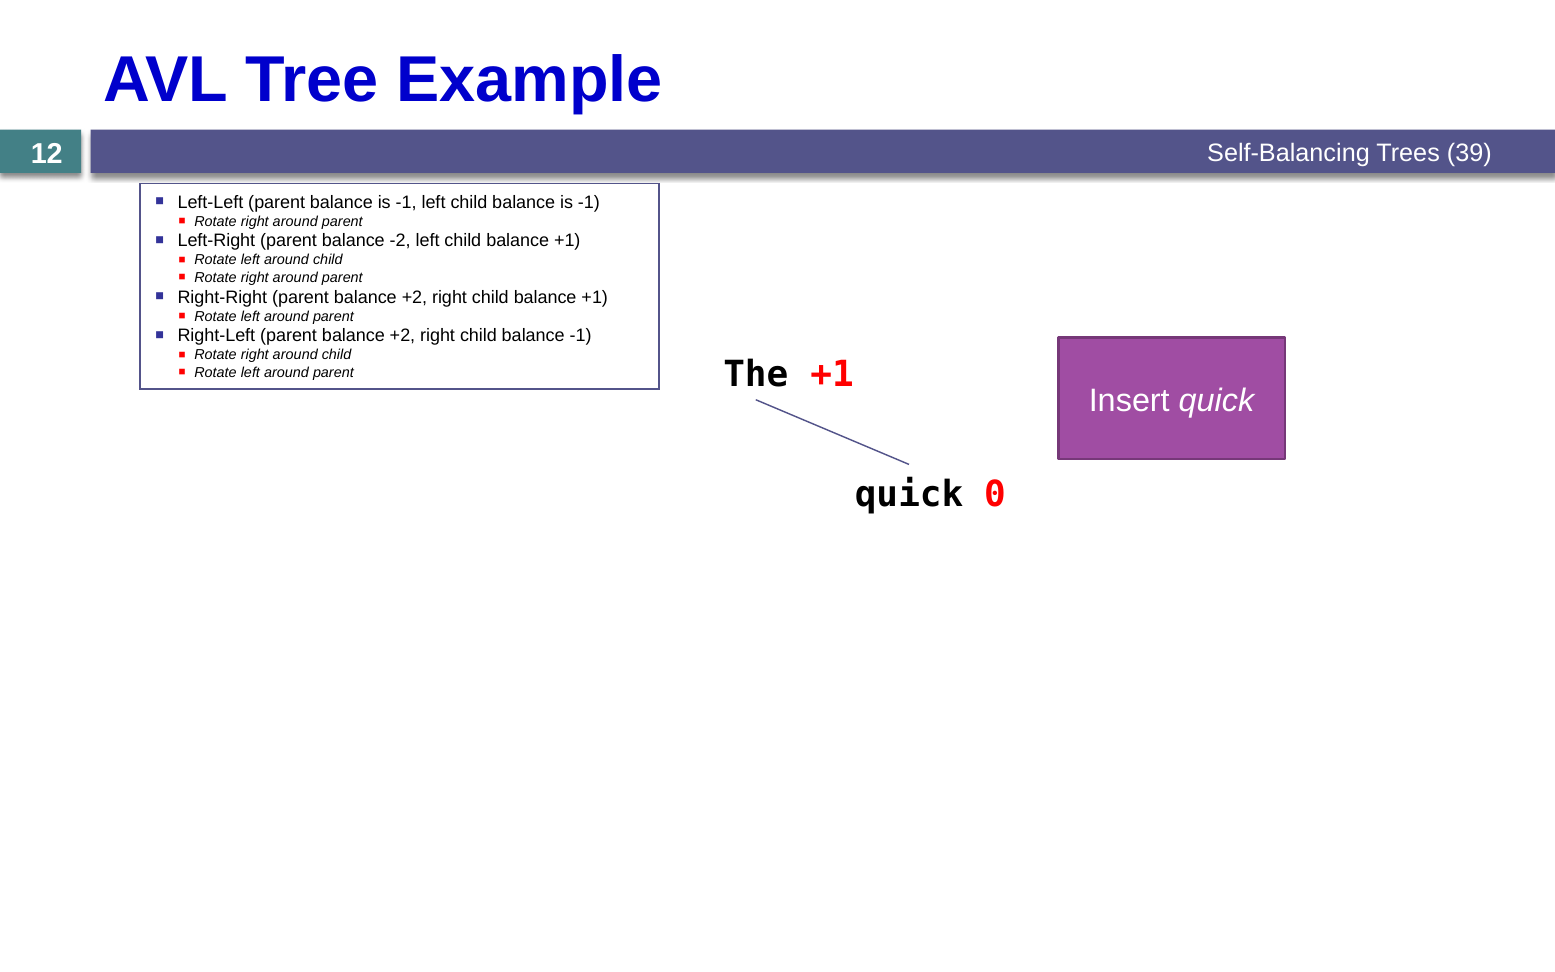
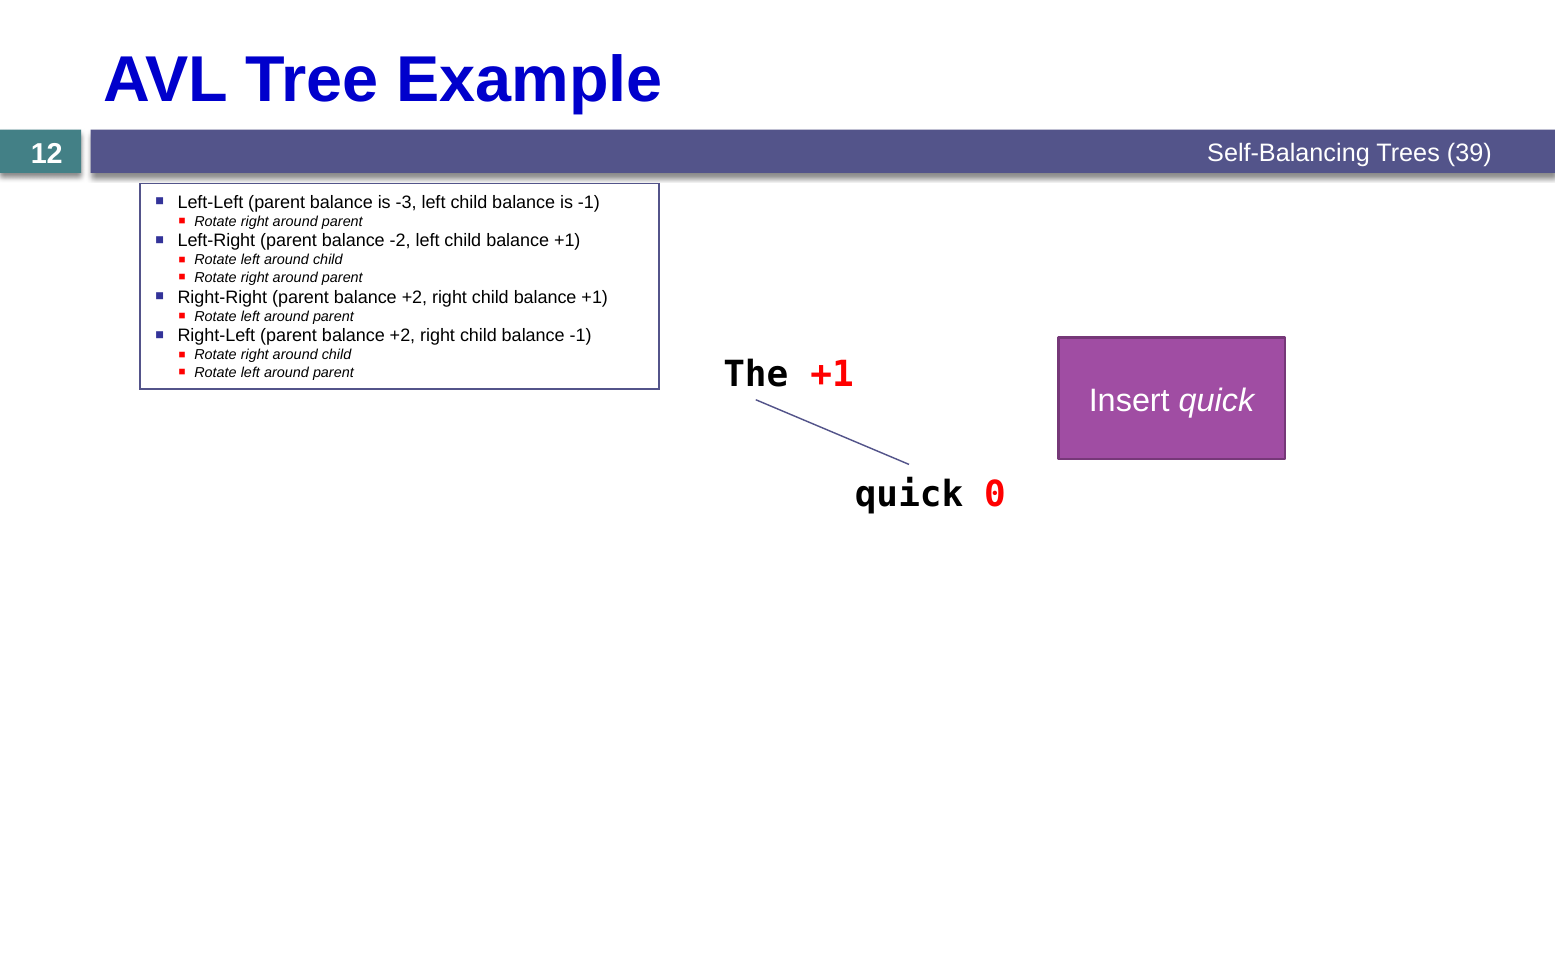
parent balance is -1: -1 -> -3 (406, 202)
